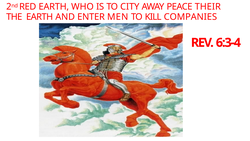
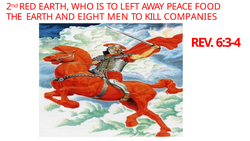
CITY: CITY -> LEFT (130, 7)
THEIR: THEIR -> FOOD (208, 7)
ENTER: ENTER -> EIGHT (91, 17)
